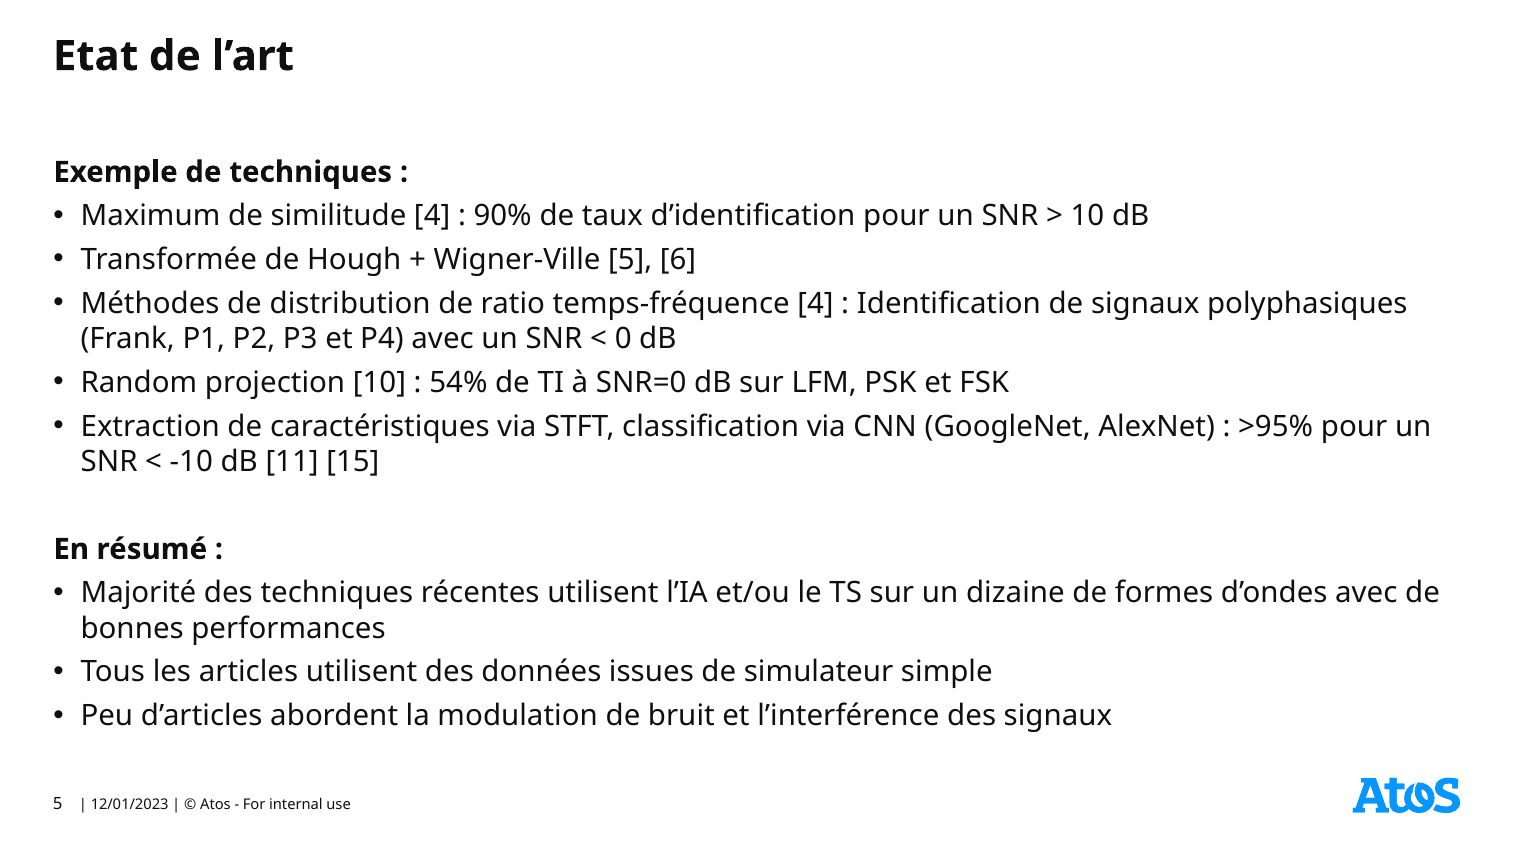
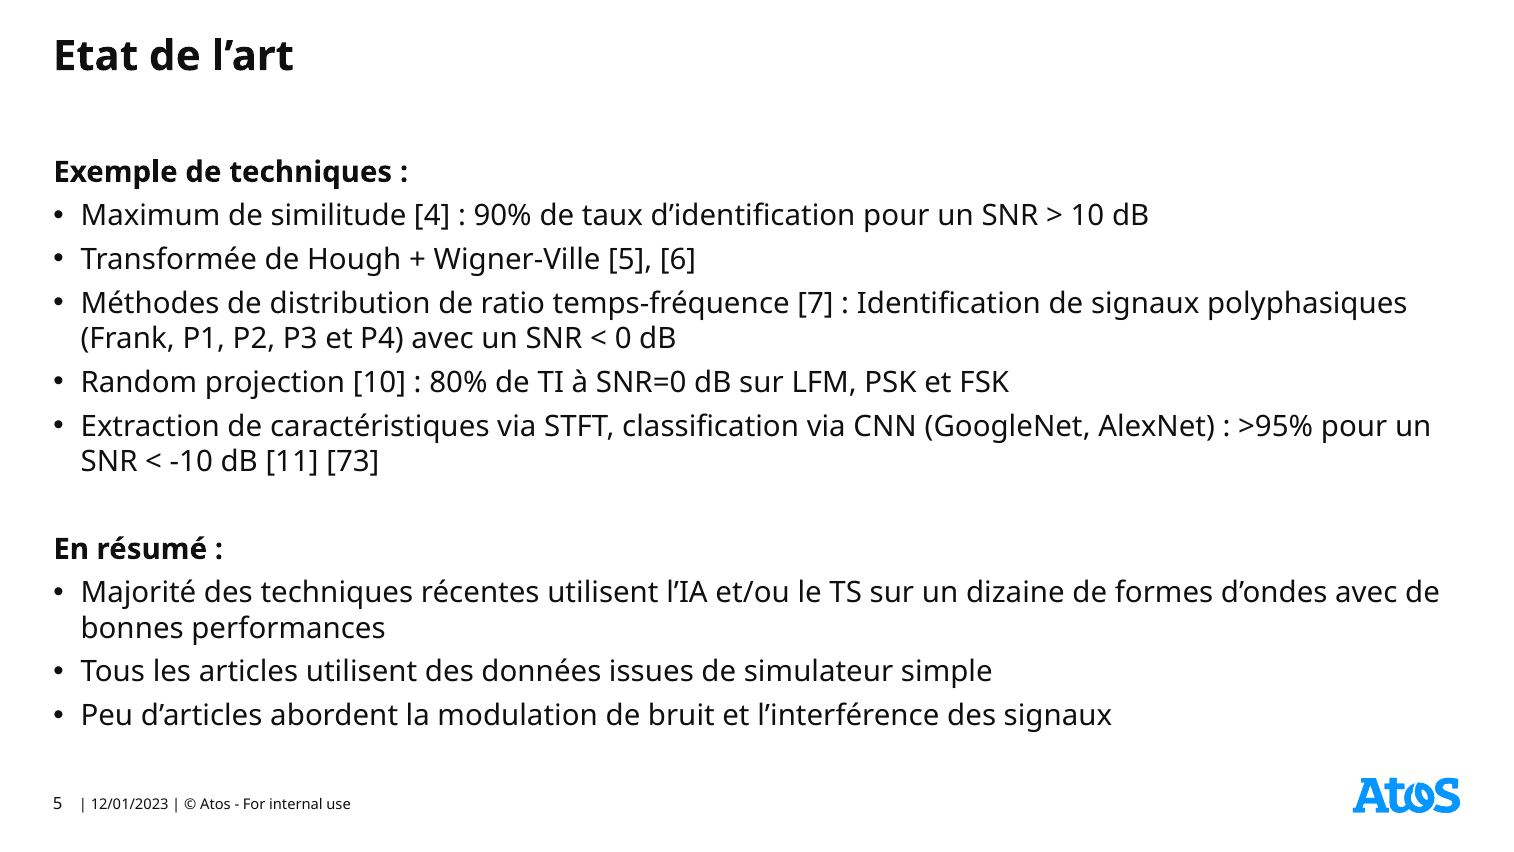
temps-fréquence 4: 4 -> 7 (815, 303)
54%: 54% -> 80% (458, 382)
15: 15 -> 73 (353, 461)
